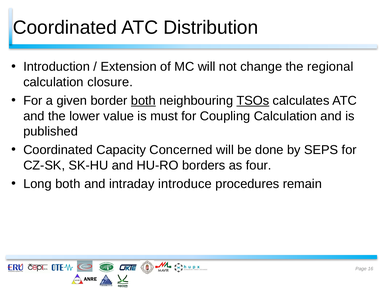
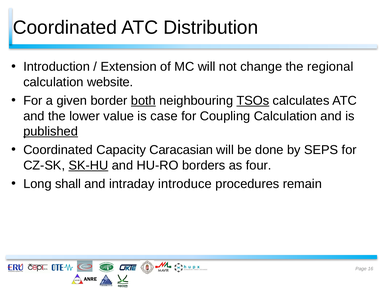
closure: closure -> website (110, 82)
must: must -> case (164, 116)
published underline: none -> present (51, 131)
Concerned: Concerned -> Caracasian (181, 150)
SK-HU underline: none -> present (88, 165)
Long both: both -> shall (68, 183)
